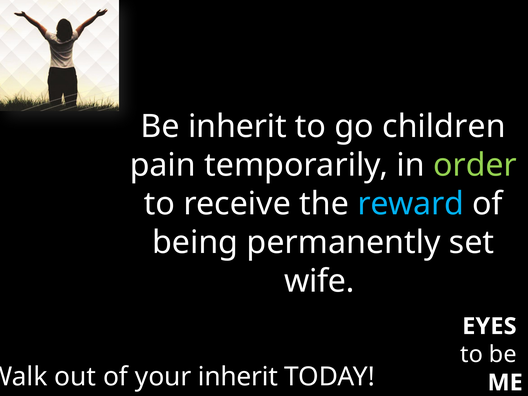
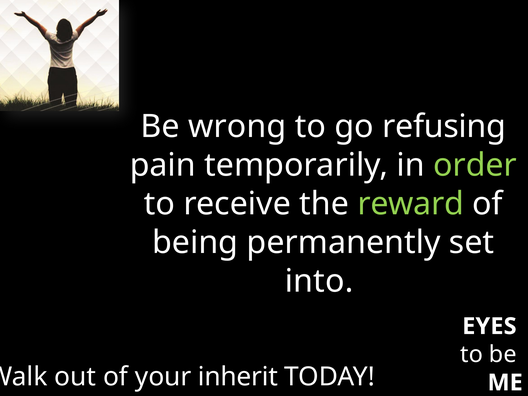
Be inherit: inherit -> wrong (237, 126)
children: children -> refusing (444, 126)
reward colour: light blue -> light green (411, 204)
wife: wife -> into (319, 281)
